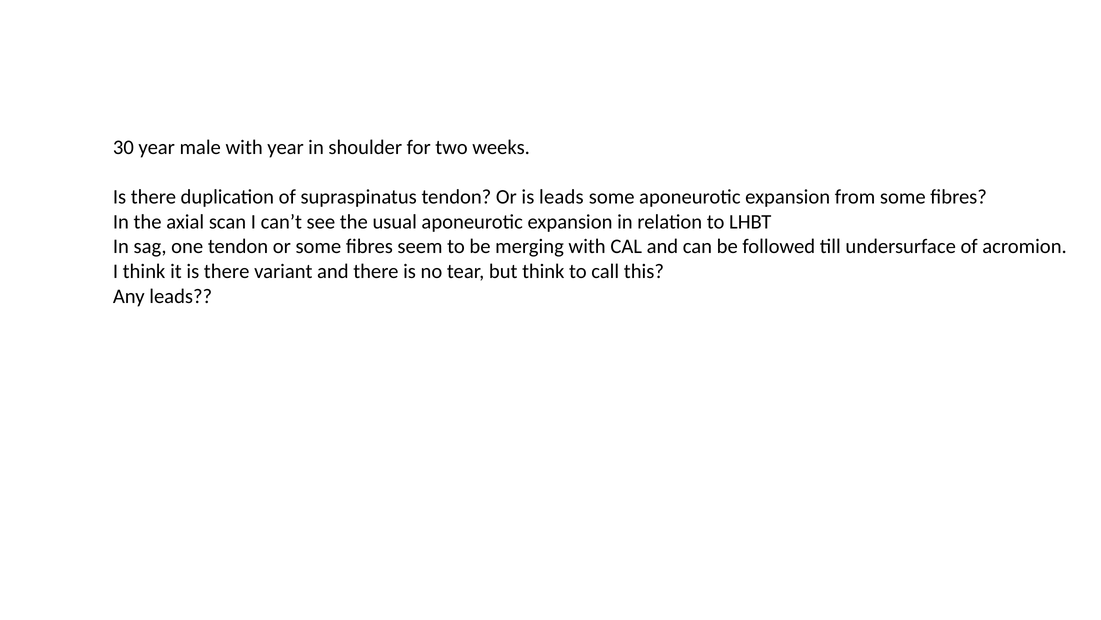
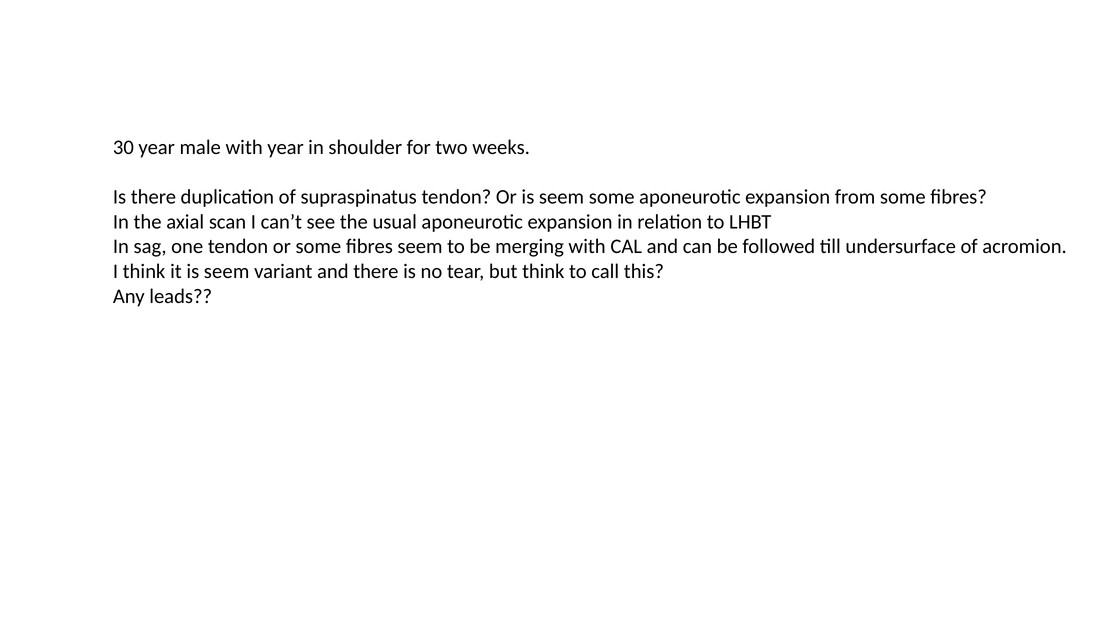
Or is leads: leads -> seem (561, 197)
it is there: there -> seem (227, 271)
